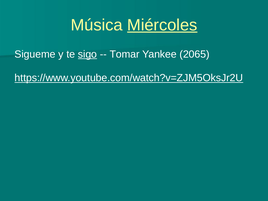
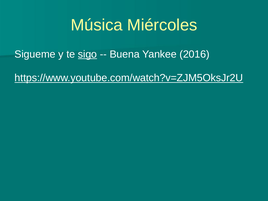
Miércoles underline: present -> none (162, 25)
Tomar: Tomar -> Buena (125, 54)
2065: 2065 -> 2016 (195, 54)
